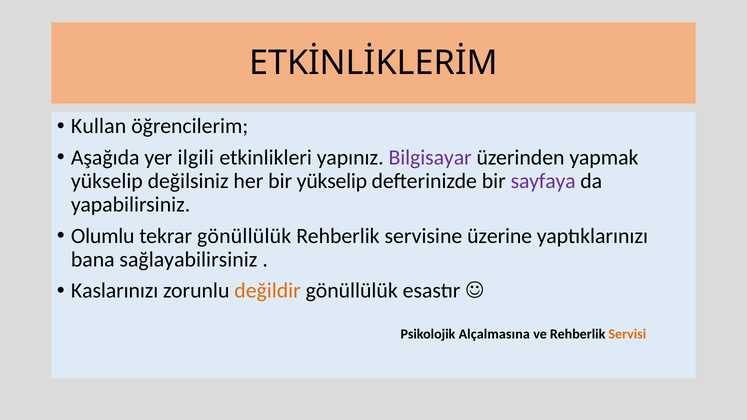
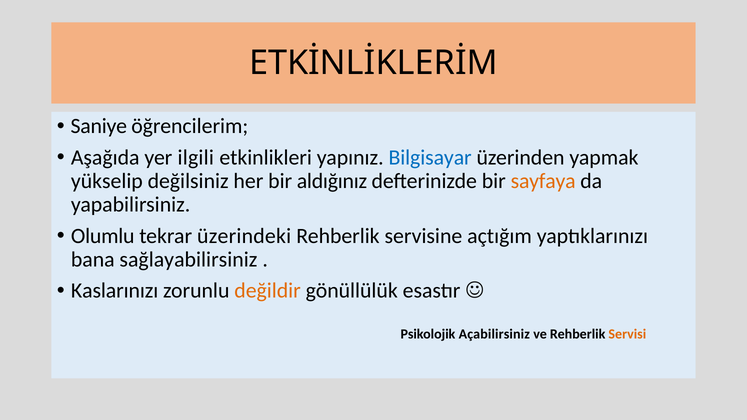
Kullan: Kullan -> Saniye (99, 126)
Bilgisayar colour: purple -> blue (430, 158)
bir yükselip: yükselip -> aldığınız (332, 181)
sayfaya colour: purple -> orange (543, 181)
tekrar gönüllülük: gönüllülük -> üzerindeki (244, 236)
üzerine: üzerine -> açtığım (500, 236)
Alçalmasına: Alçalmasına -> Açabilirsiniz (494, 334)
